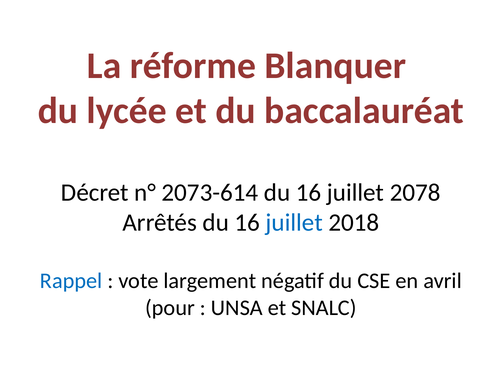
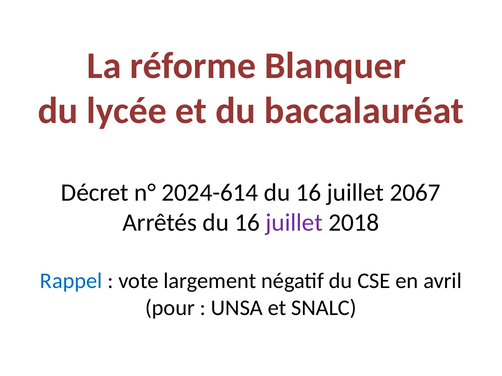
2073-614: 2073-614 -> 2024-614 (210, 193)
2078: 2078 -> 2067 (415, 193)
juillet colour: blue -> purple (294, 223)
